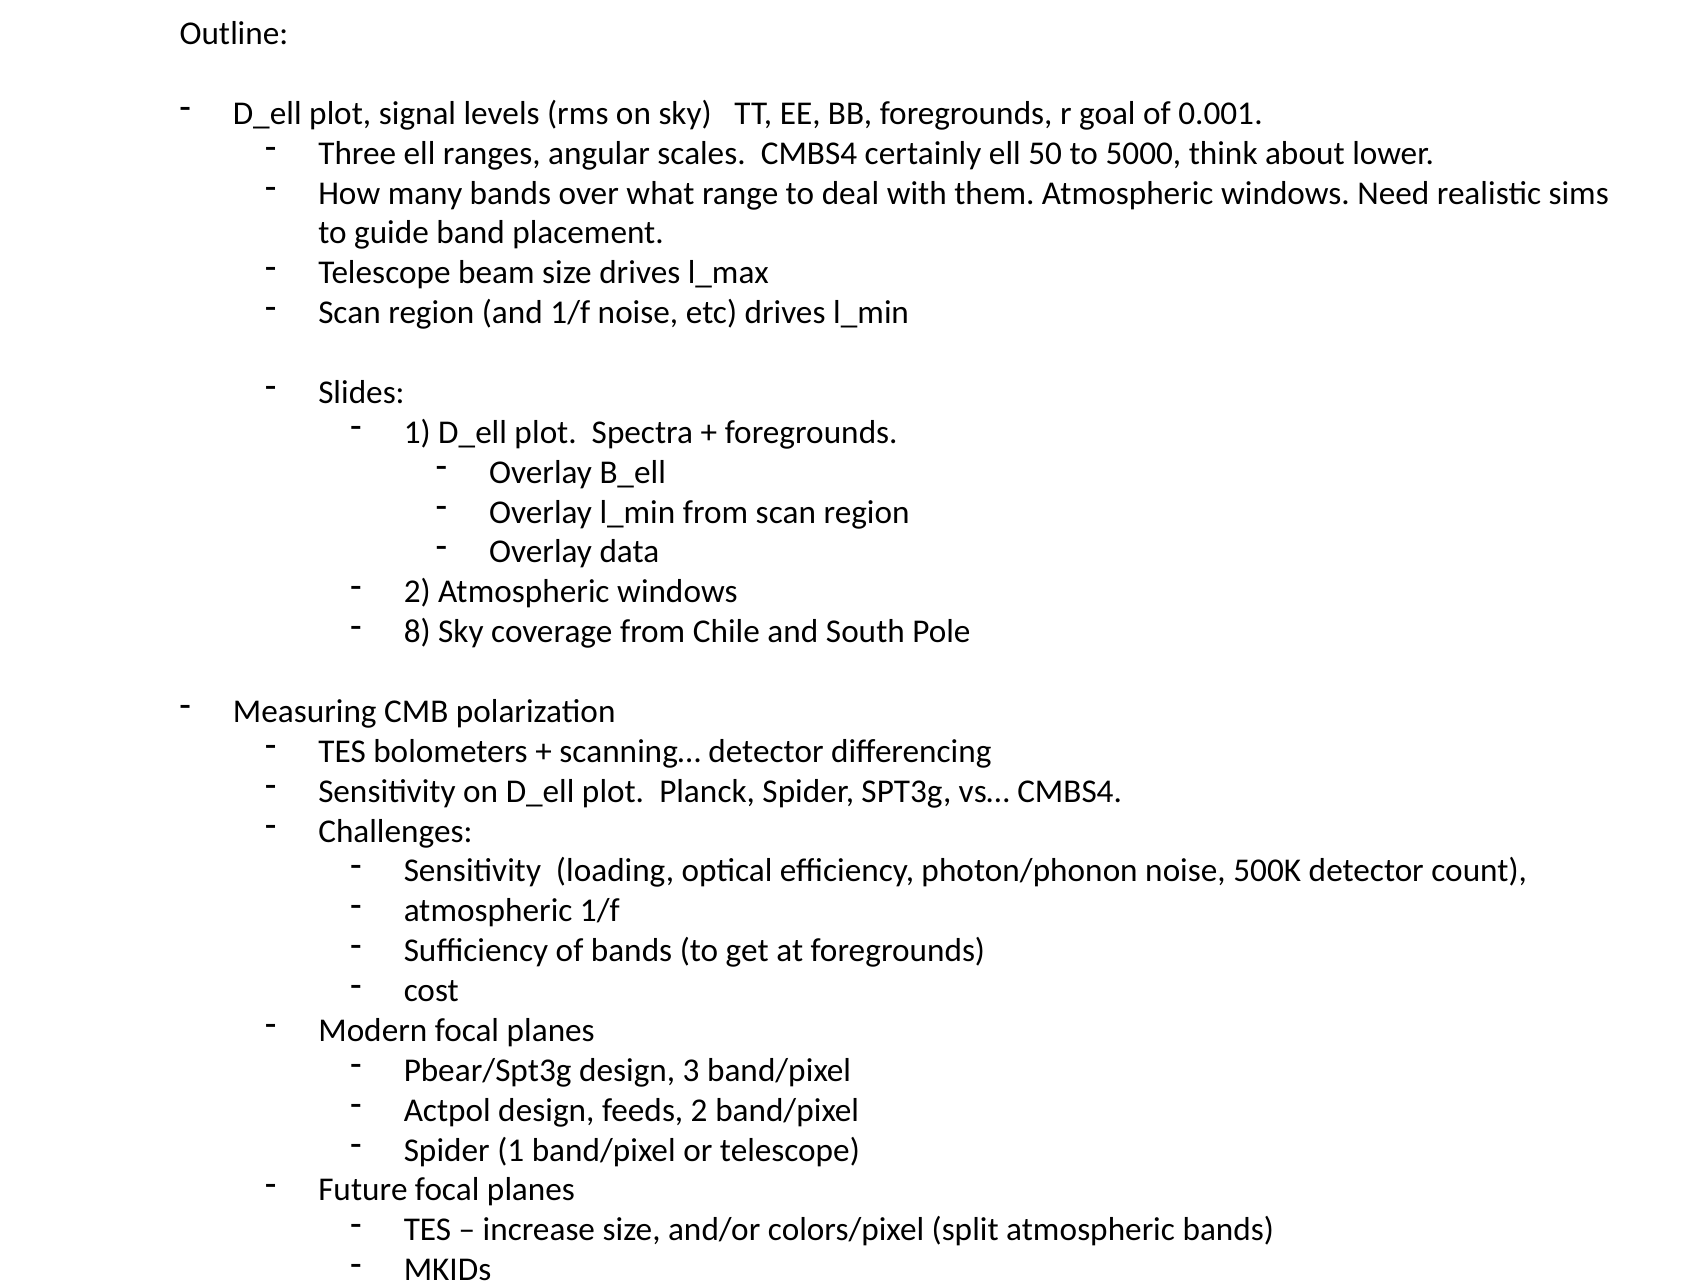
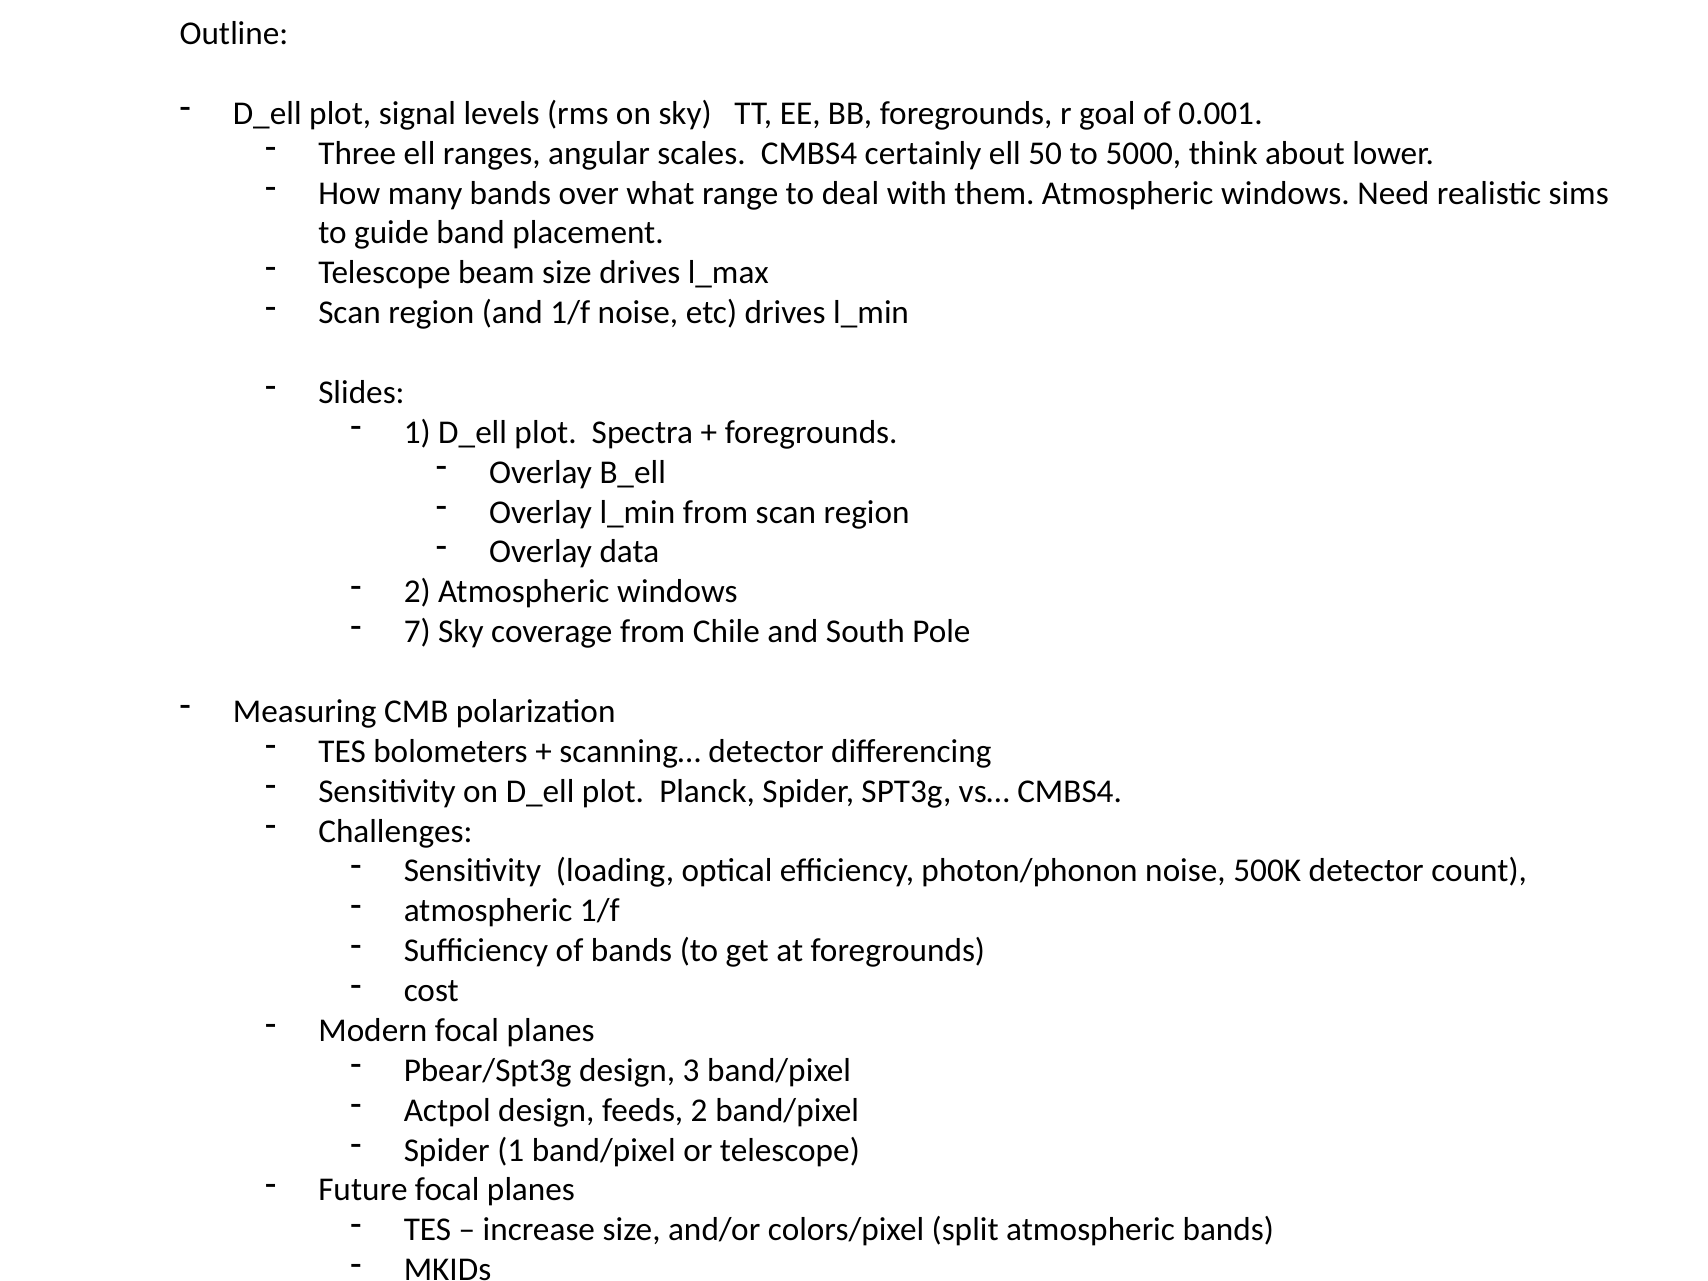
8: 8 -> 7 (417, 632)
